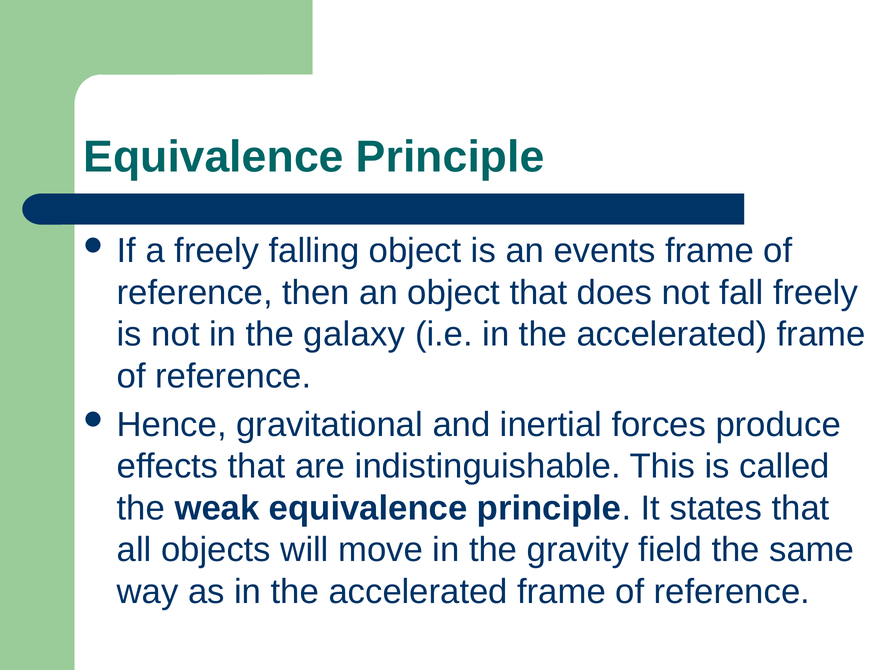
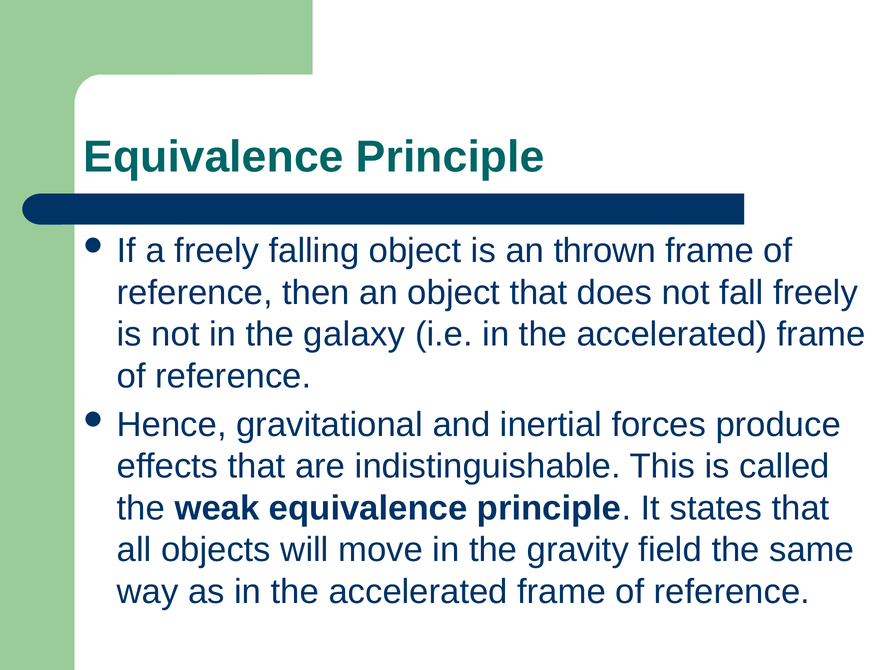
events: events -> thrown (605, 251)
